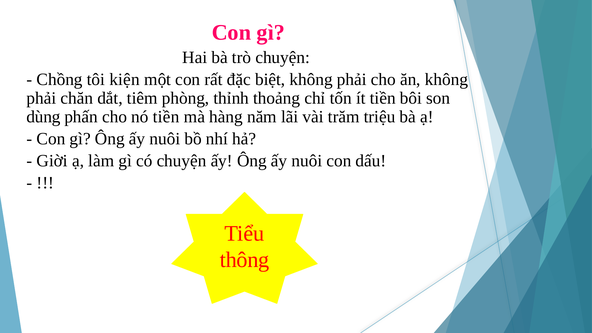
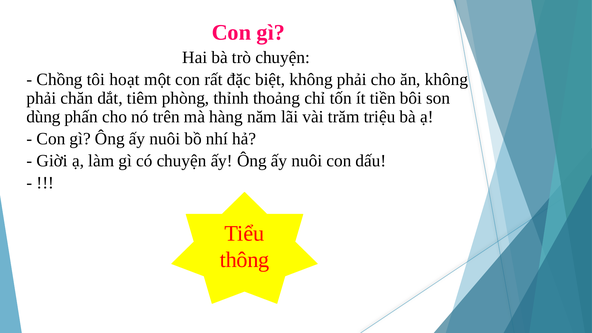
kiện: kiện -> hoạt (125, 79)
nó tiền: tiền -> trên (166, 117)
